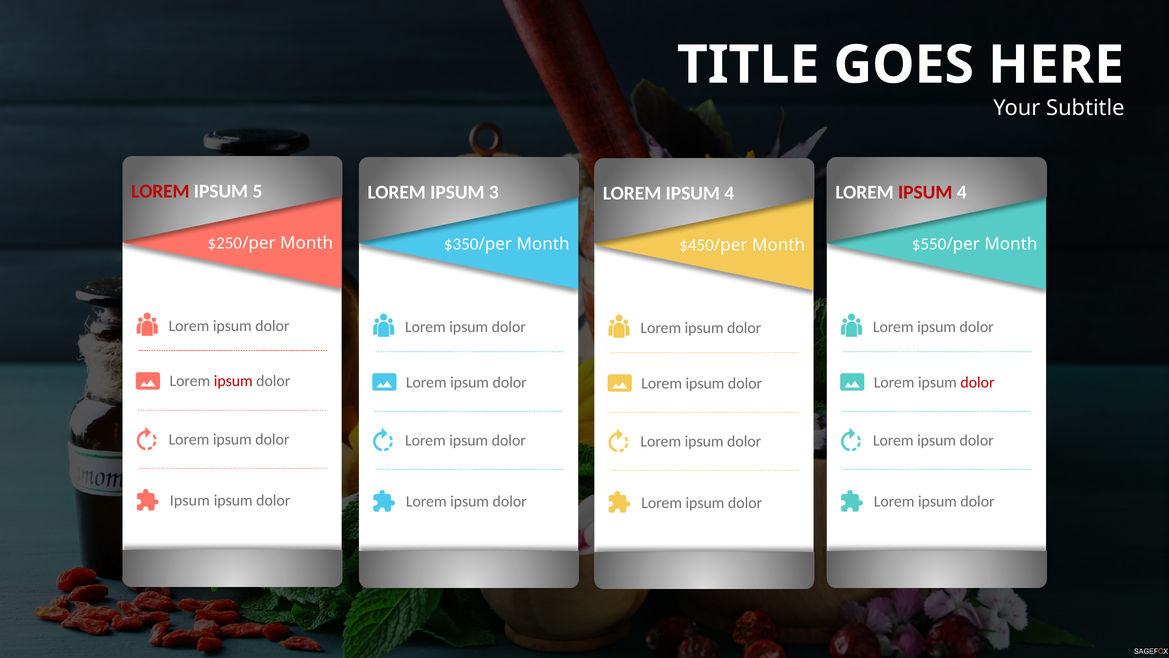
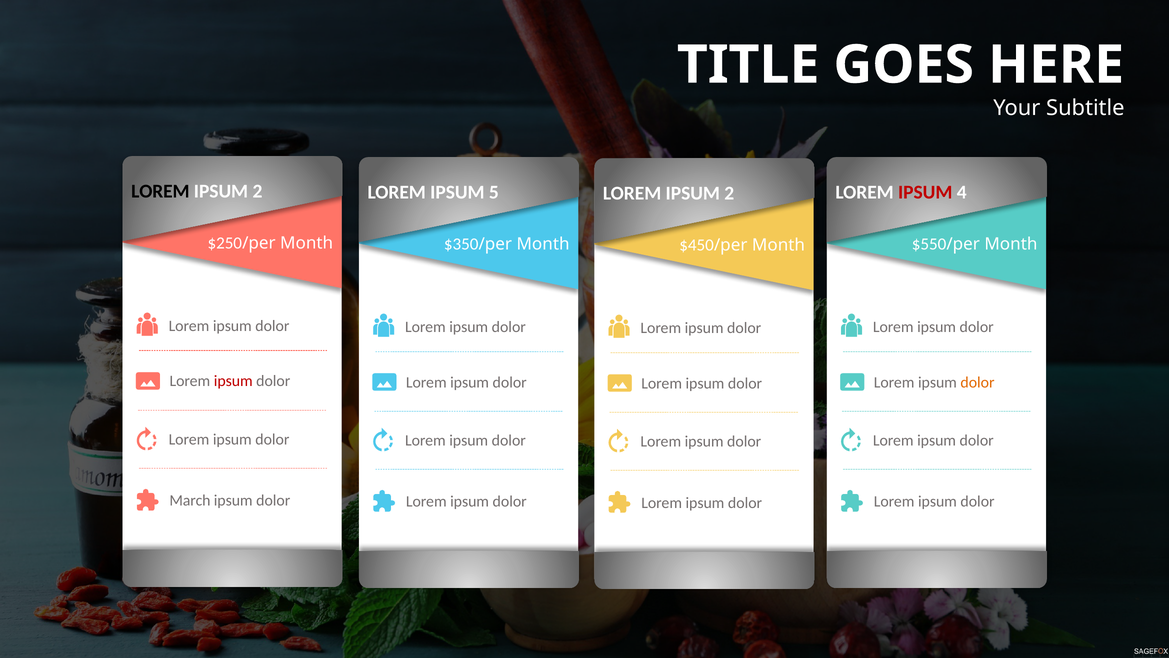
LOREM colour: red -> black (160, 191)
5: 5 -> 2 (257, 191)
3: 3 -> 5 (494, 192)
4: 4 -> 2 (729, 193)
dolor colour: red -> orange (978, 382)
Ipsum: Ipsum -> March (190, 500)
